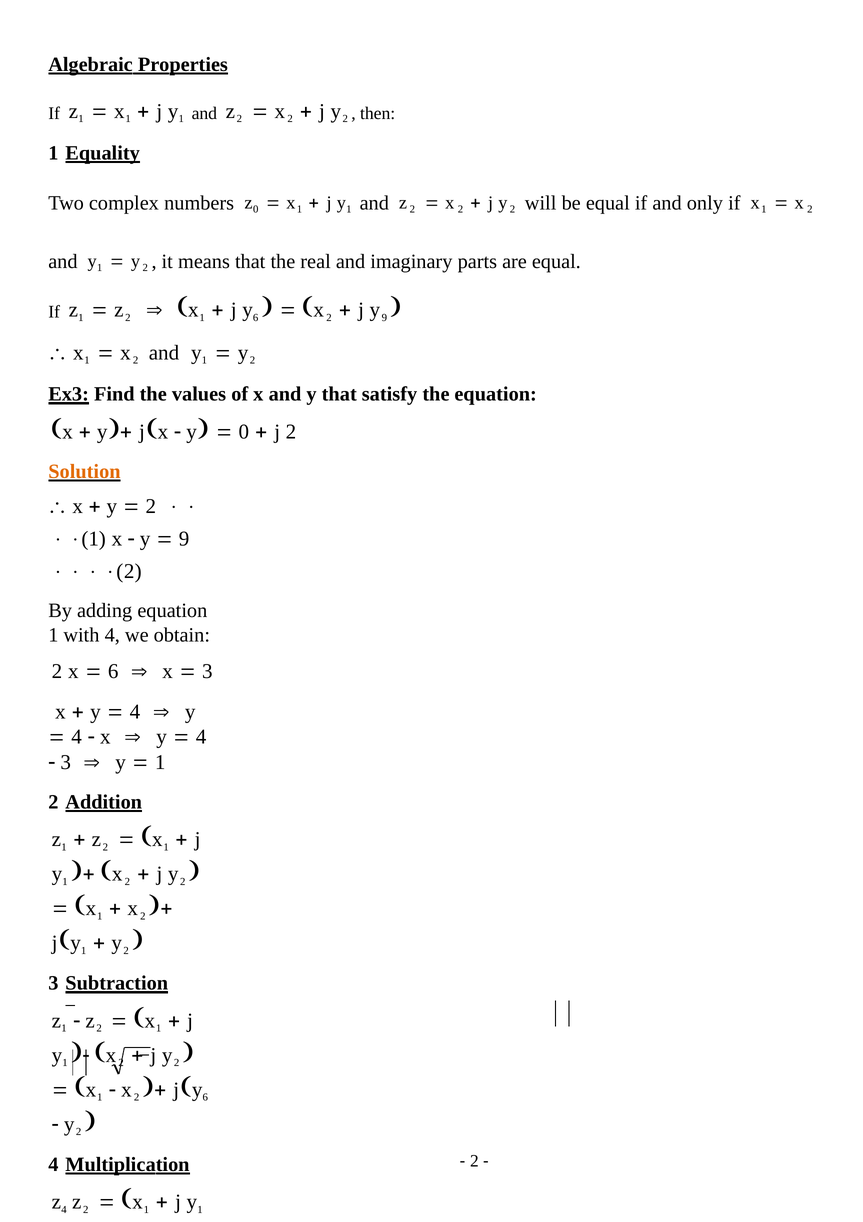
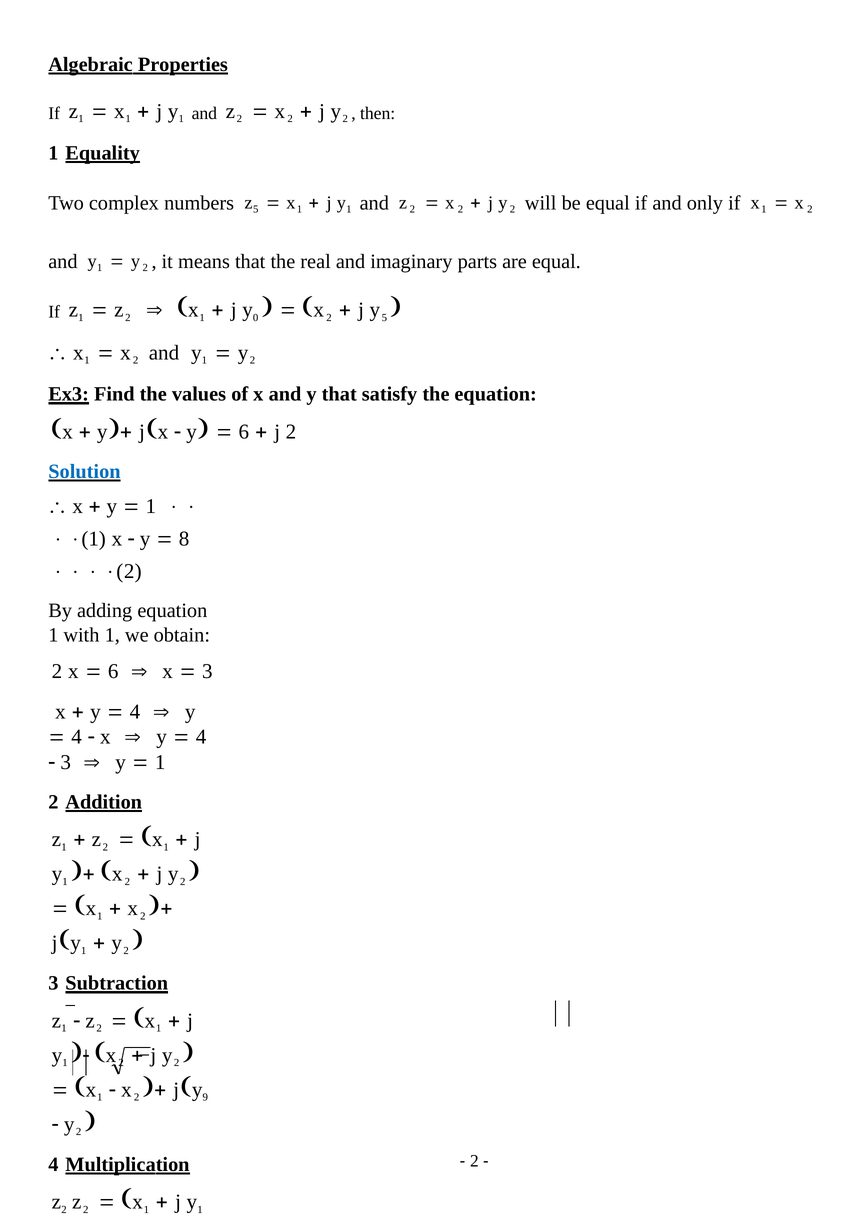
z 0: 0 -> 5 (256, 209)
j y 6: 6 -> 0 (256, 317)
y 9: 9 -> 5 (384, 317)
0: 0 -> 6 (244, 432)
Solution colour: orange -> blue (84, 471)
2: 2 -> 1 (151, 506)
9: 9 -> 8 (184, 538)
with 4: 4 -> 1 (112, 635)
6: 6 -> 9 (205, 1097)
4: 4 -> 2 (64, 1209)
